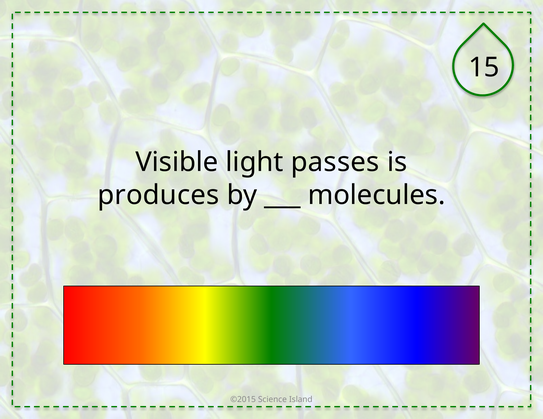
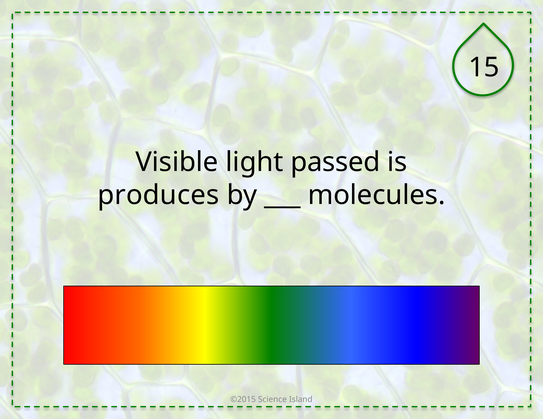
passes: passes -> passed (335, 162)
